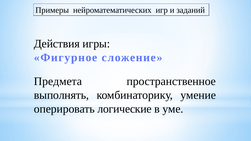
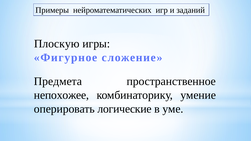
Действия: Действия -> Плоскую (57, 44)
выполнять: выполнять -> непохожее (61, 95)
